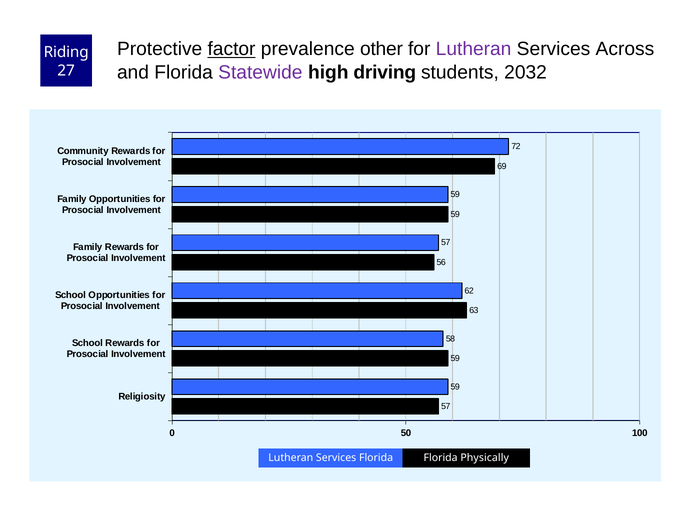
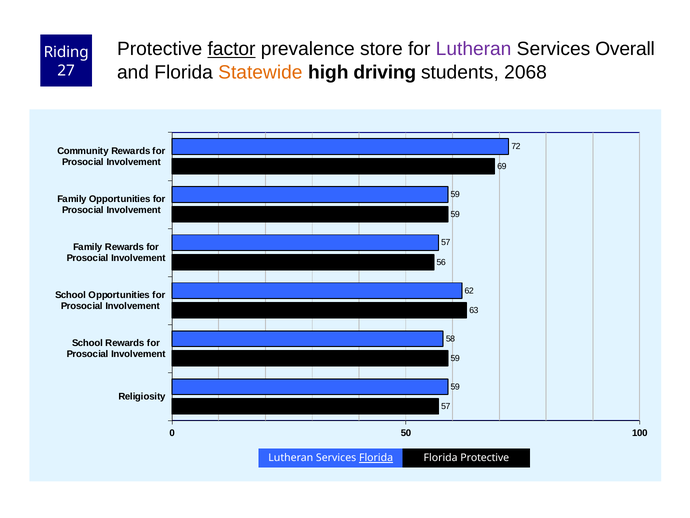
other: other -> store (381, 49)
Across: Across -> Overall (625, 49)
Statewide colour: purple -> orange (260, 72)
2032: 2032 -> 2068 (526, 72)
Florida underline: none -> present (376, 458)
Florida Physically: Physically -> Protective (485, 458)
